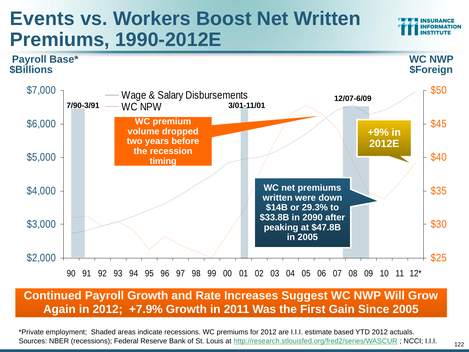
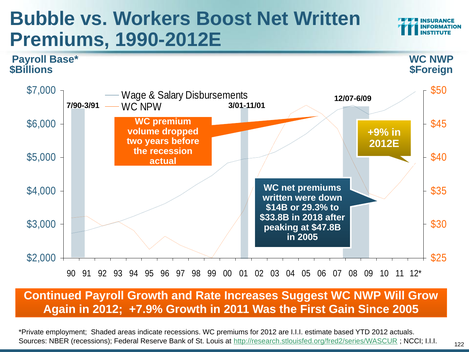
Events: Events -> Bubble (43, 19)
timing: timing -> actual (163, 161)
2090: 2090 -> 2018 (313, 217)
